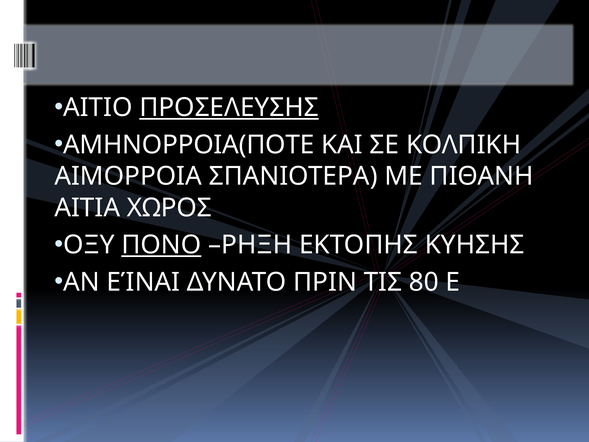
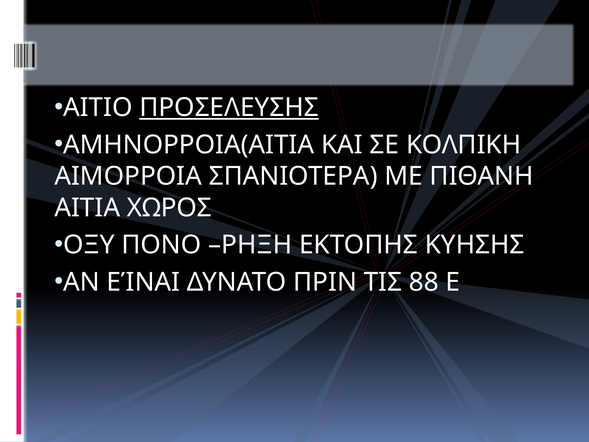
ΑΜΗΝΟΡΡΟΙΑ(ΠΟΤΕ: ΑΜΗΝΟΡΡΟΙΑ(ΠΟΤΕ -> ΑΜΗΝΟΡΡΟΙΑ(ΑΙΤΙΑ (189, 145)
ΠΟΝΟ underline: present -> none (161, 245)
80: 80 -> 88 (424, 282)
